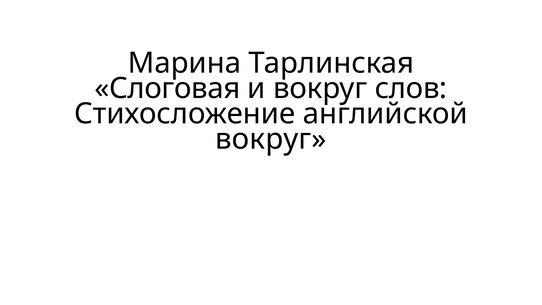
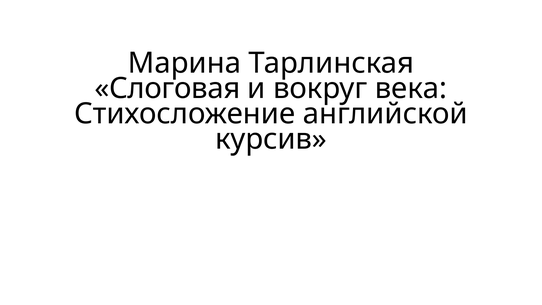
слов: слов -> века (411, 88)
вокруг: вокруг -> курсив (271, 139)
